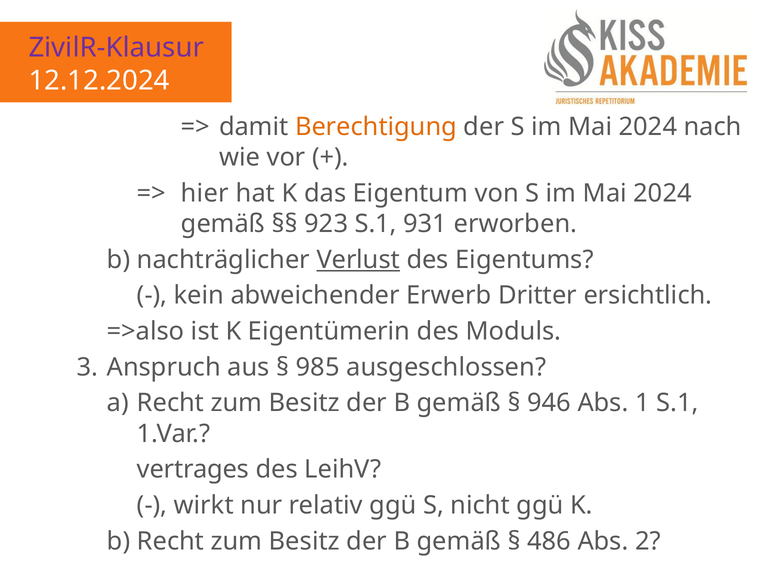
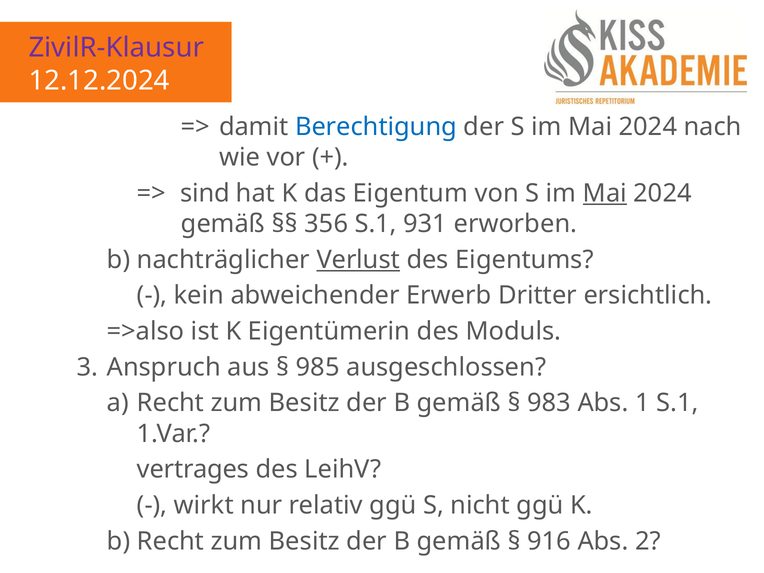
Berechtigung colour: orange -> blue (376, 127)
hier: hier -> sind (205, 193)
Mai underline: none -> present (605, 193)
923: 923 -> 356 (326, 224)
946: 946 -> 983 (549, 403)
486: 486 -> 916 (549, 541)
